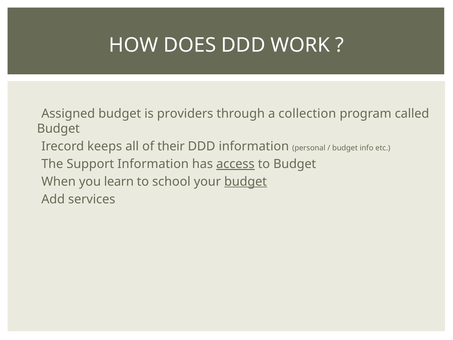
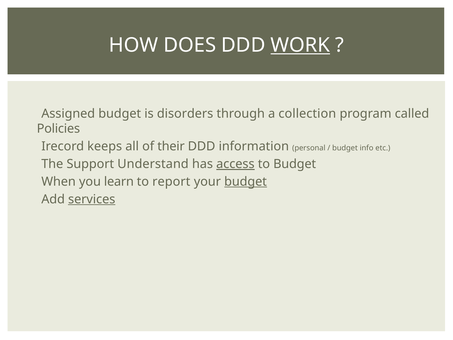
WORK underline: none -> present (300, 45)
providers: providers -> disorders (185, 114)
Budget: Budget -> Policies (58, 129)
Support Information: Information -> Understand (153, 164)
school: school -> report (171, 182)
services underline: none -> present (92, 199)
